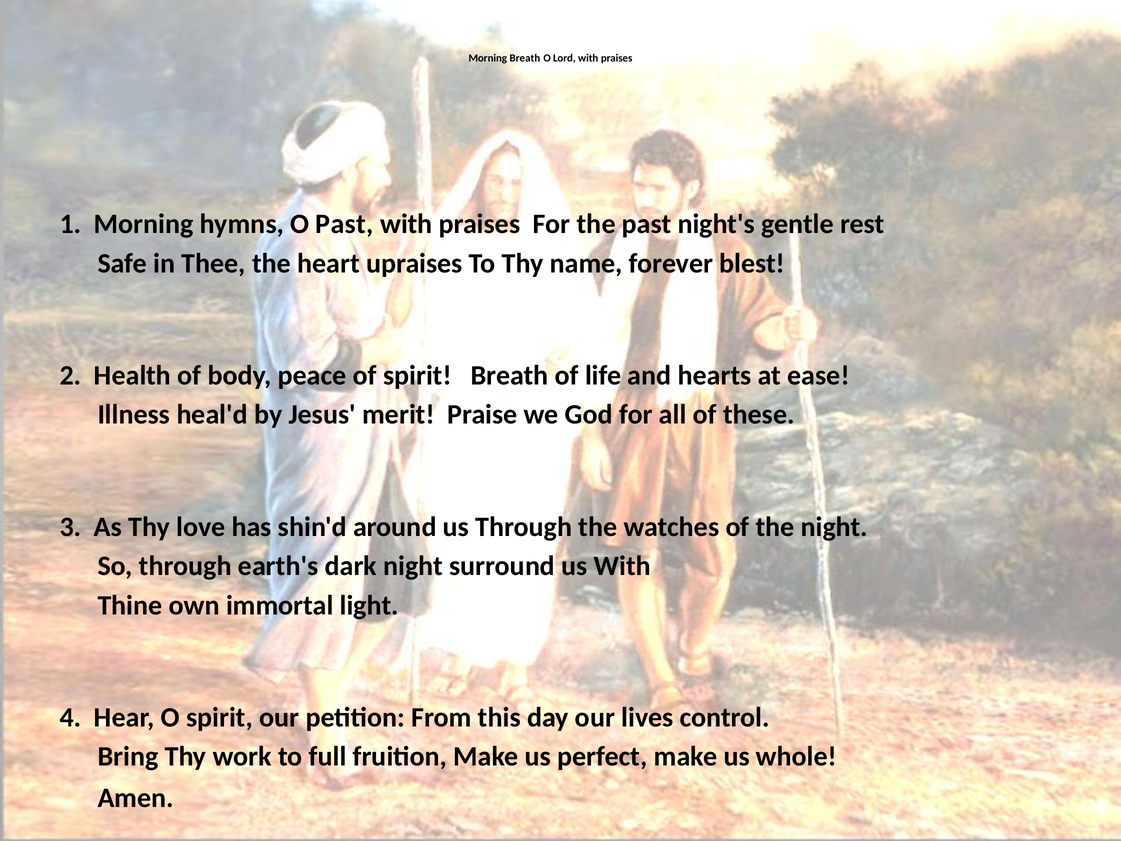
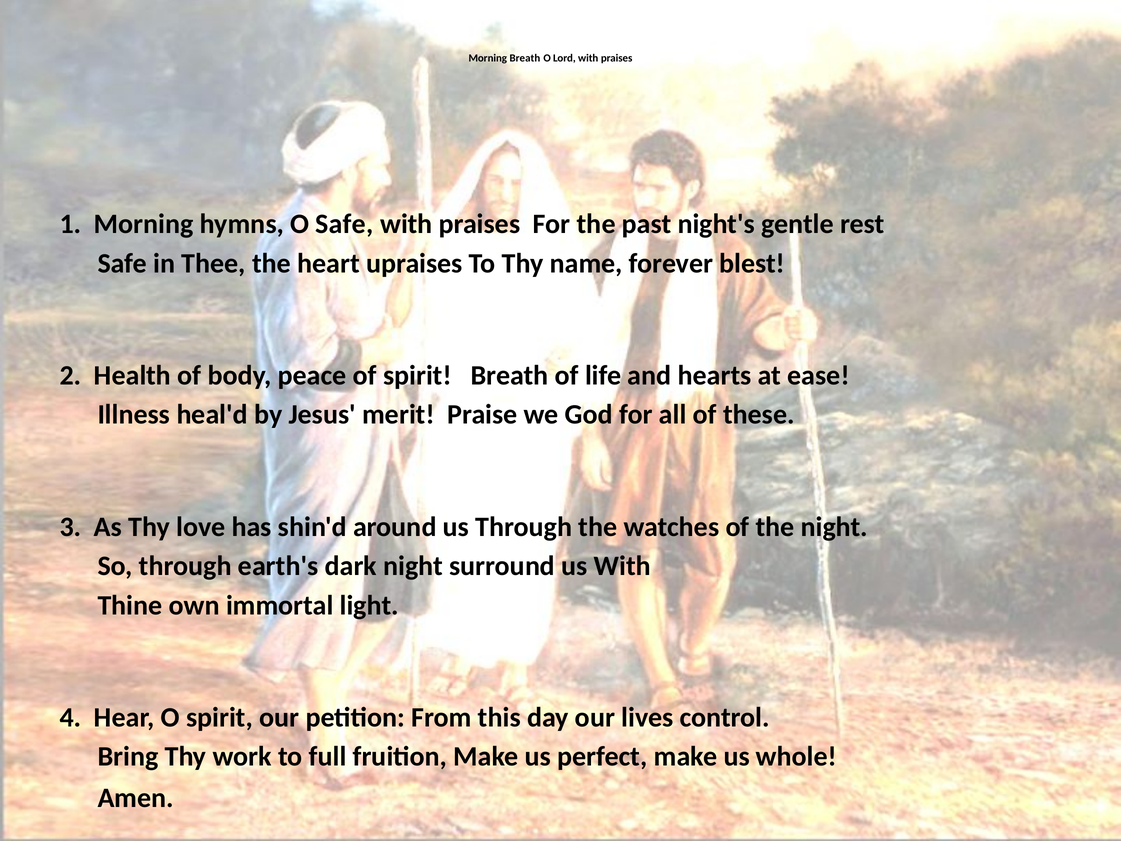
O Past: Past -> Safe (344, 224)
